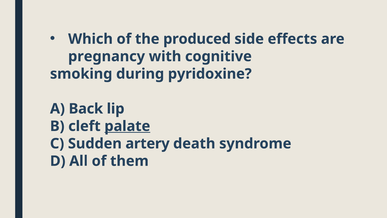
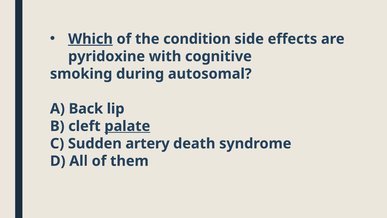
Which underline: none -> present (90, 39)
produced: produced -> condition (197, 39)
pregnancy: pregnancy -> pyridoxine (107, 56)
pyridoxine: pyridoxine -> autosomal (210, 74)
